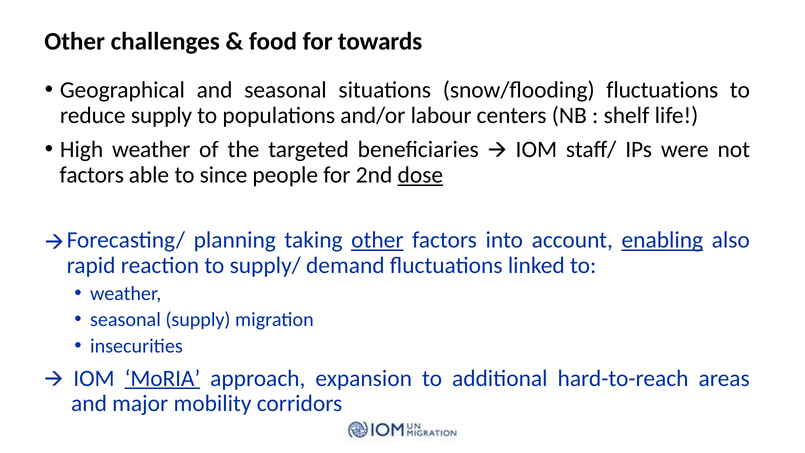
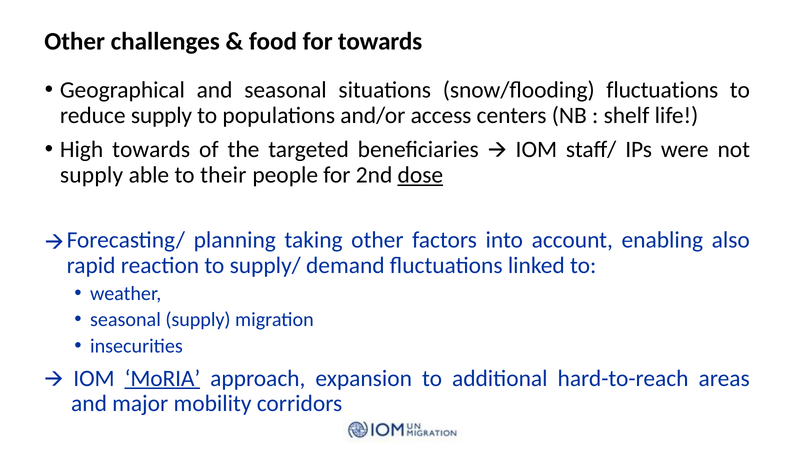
labour: labour -> access (441, 115)
High weather: weather -> towards (151, 150)
factors: factors -> supply (92, 175)
since: since -> their (223, 175)
other underline: present -> none (377, 240)
enabling underline: present -> none (662, 240)
